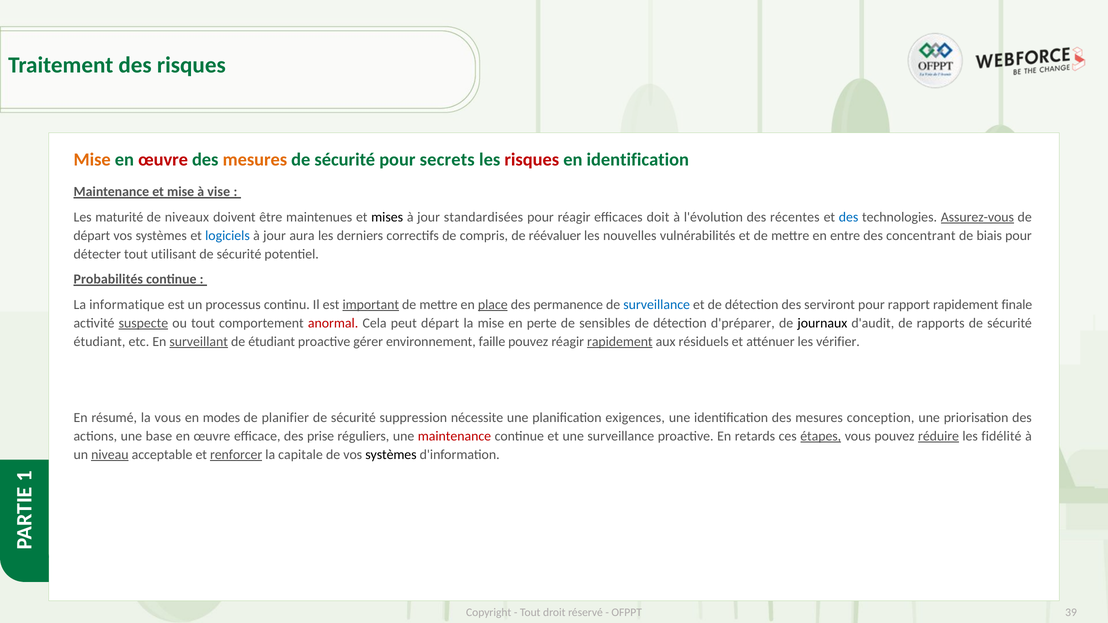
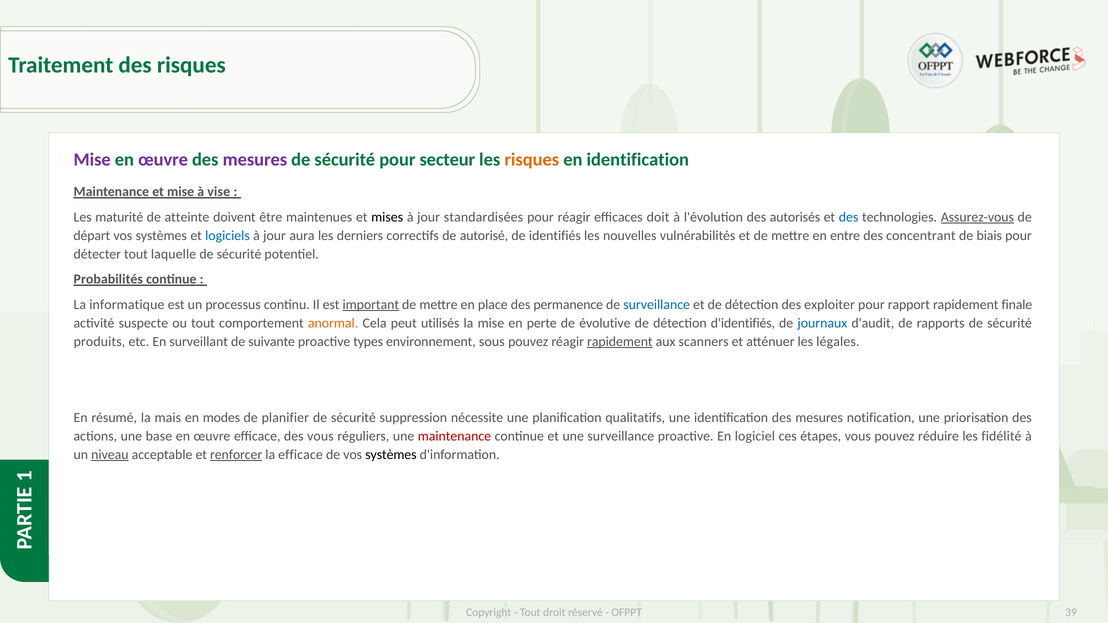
Mise colour: orange -> purple (92, 160)
œuvre colour: red -> purple (163, 160)
mesures colour: orange -> purple (255, 160)
secrets: secrets -> secteur (447, 160)
risques colour: red -> orange (532, 160)
niveaux: niveaux -> atteinte (187, 217)
récentes: récentes -> autorisés (795, 217)
compris: compris -> autorisé (484, 236)
réévaluer: réévaluer -> identifiés (555, 236)
utilisant: utilisant -> laquelle (174, 254)
place underline: present -> none (493, 305)
serviront: serviront -> exploiter (830, 305)
suspecte underline: present -> none (143, 323)
anormal colour: red -> orange (333, 323)
peut départ: départ -> utilisés (440, 323)
sensibles: sensibles -> évolutive (605, 323)
d'préparer: d'préparer -> d'identifiés (743, 323)
journaux colour: black -> blue (822, 323)
étudiant: étudiant -> produits (99, 342)
surveillant underline: present -> none (199, 342)
de étudiant: étudiant -> suivante (272, 342)
gérer: gérer -> types (368, 342)
faille: faille -> sous (492, 342)
résiduels: résiduels -> scanners (704, 342)
vérifier: vérifier -> légales (838, 342)
la vous: vous -> mais (168, 418)
exigences: exigences -> qualitatifs (635, 418)
conception: conception -> notification (881, 418)
des prise: prise -> vous (320, 436)
retards: retards -> logiciel (755, 436)
étapes underline: present -> none (821, 436)
réduire underline: present -> none (939, 436)
la capitale: capitale -> efficace (300, 455)
